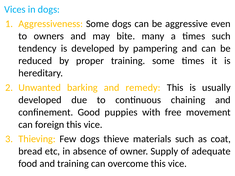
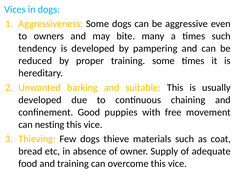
remedy: remedy -> suitable (143, 88)
foreign: foreign -> nesting (50, 125)
